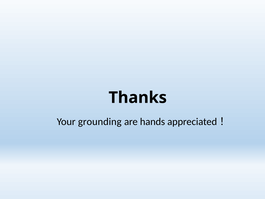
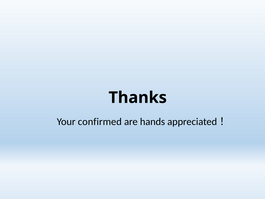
grounding: grounding -> confirmed (100, 122)
